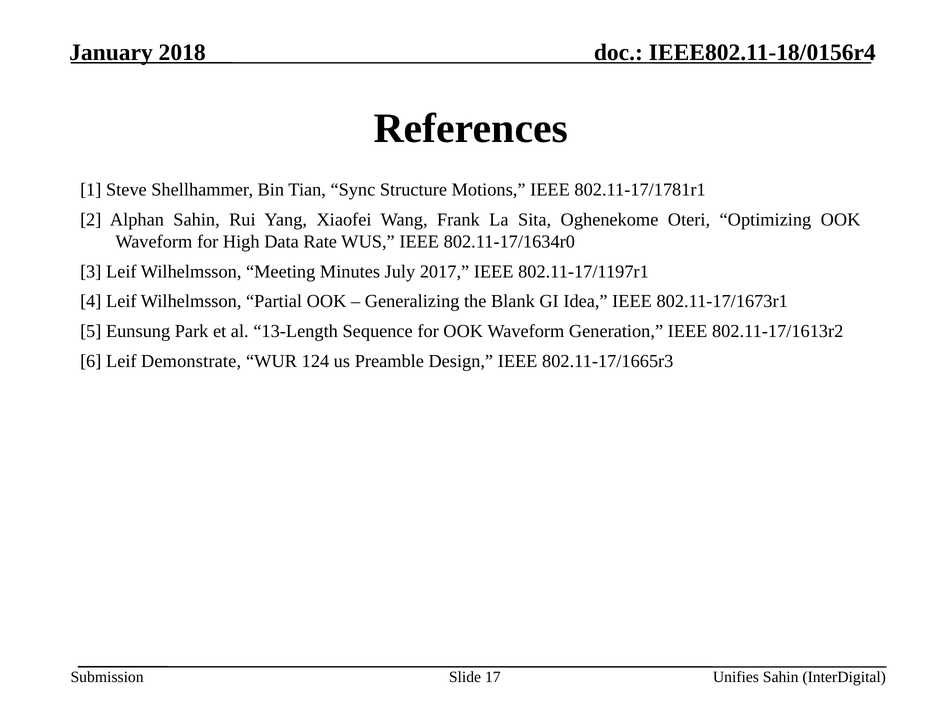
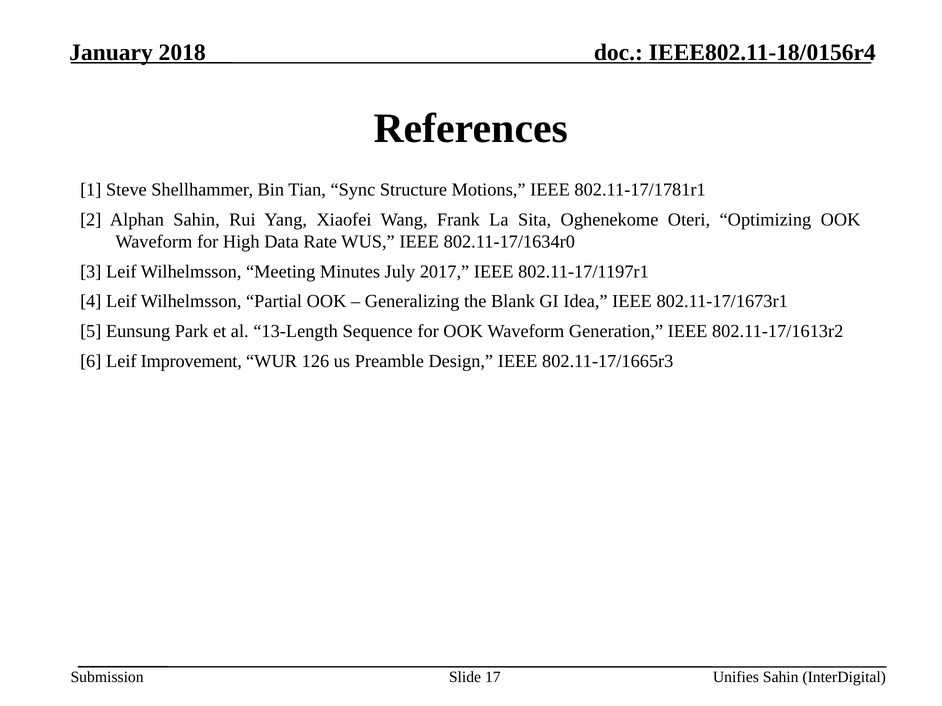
Demonstrate: Demonstrate -> Improvement (191, 361)
124: 124 -> 126 (315, 361)
